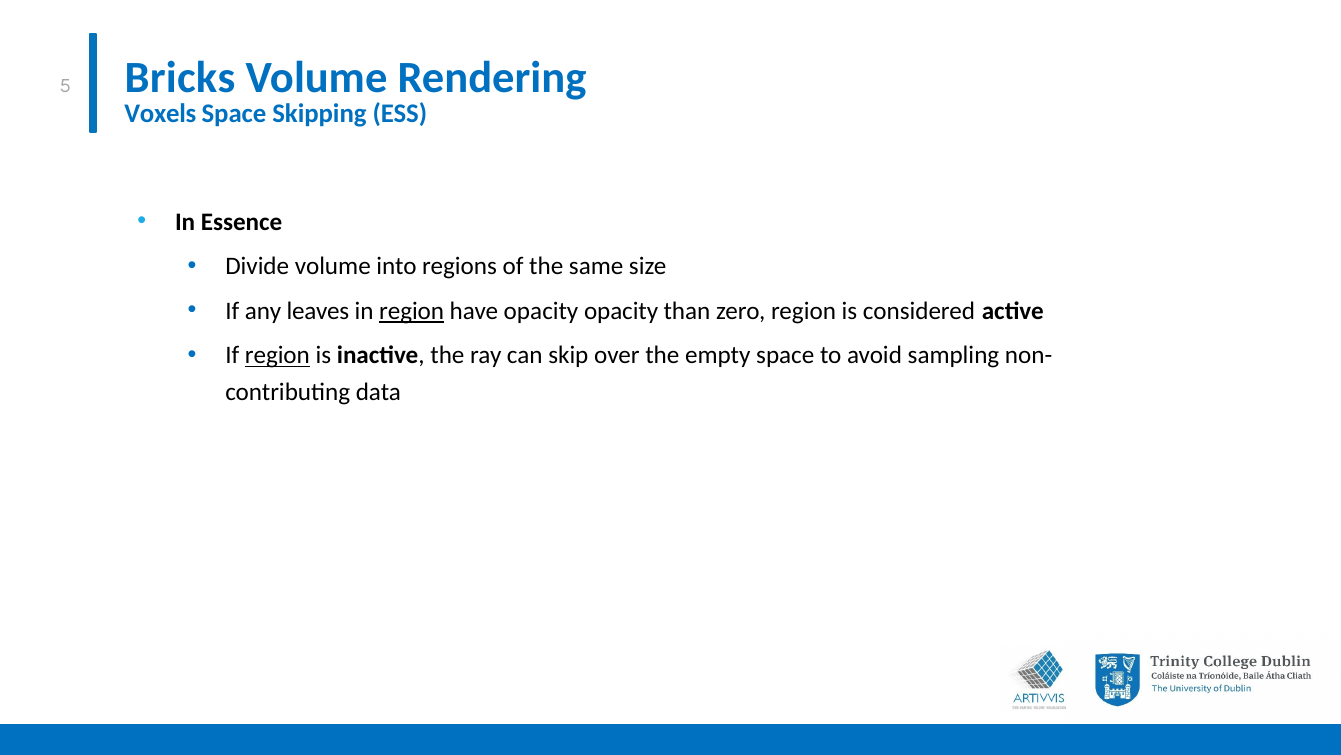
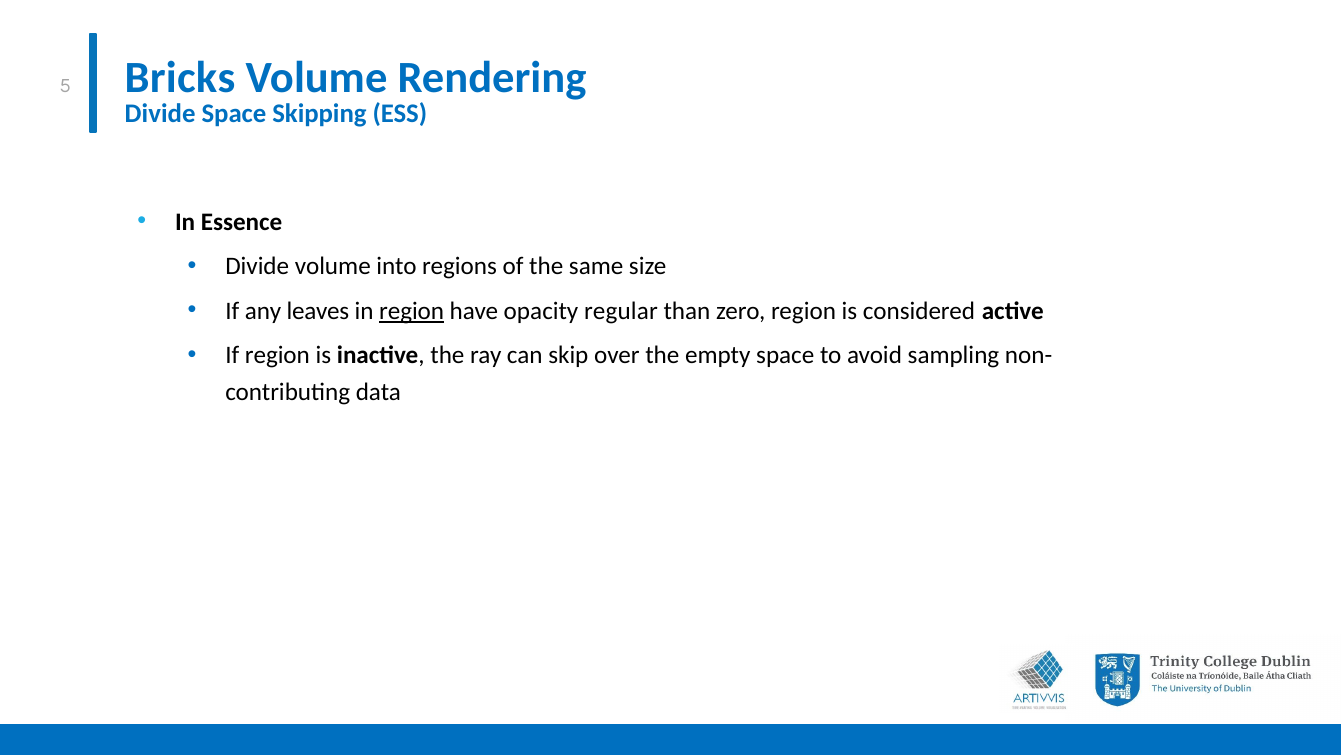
Voxels: Voxels -> Divide (160, 113)
opacity opacity: opacity -> regular (621, 311)
region underline: present -> none (277, 355)
